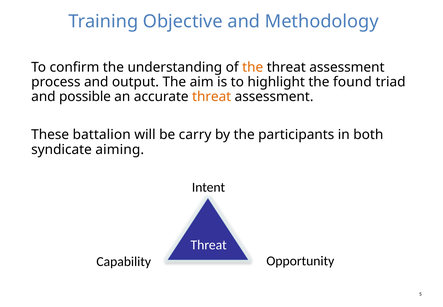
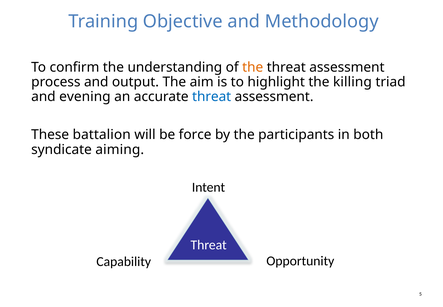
found: found -> killing (352, 82)
possible: possible -> evening (85, 97)
threat colour: orange -> blue (212, 97)
carry: carry -> force (195, 135)
